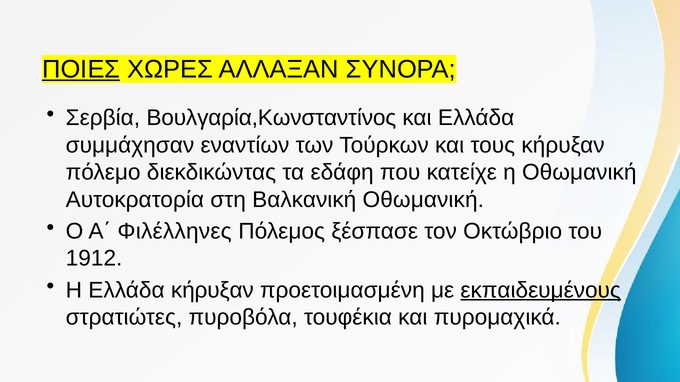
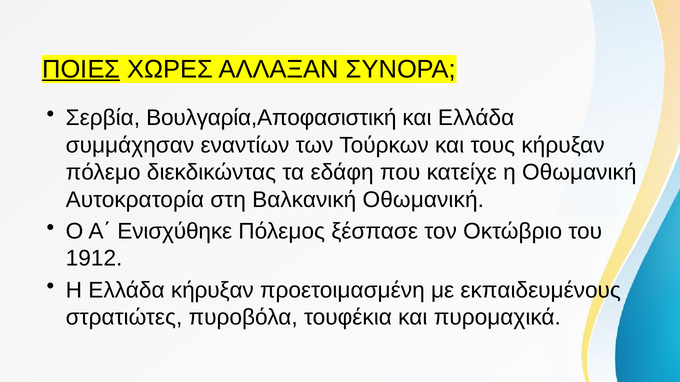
Βουλγαρία,Κωνσταντίνος: Βουλγαρία,Κωνσταντίνος -> Βουλγαρία,Αποφασιστική (271, 118)
Φιλέλληνες: Φιλέλληνες -> Ενισχύθηκε (175, 232)
εκπαιδευμένους underline: present -> none (541, 290)
